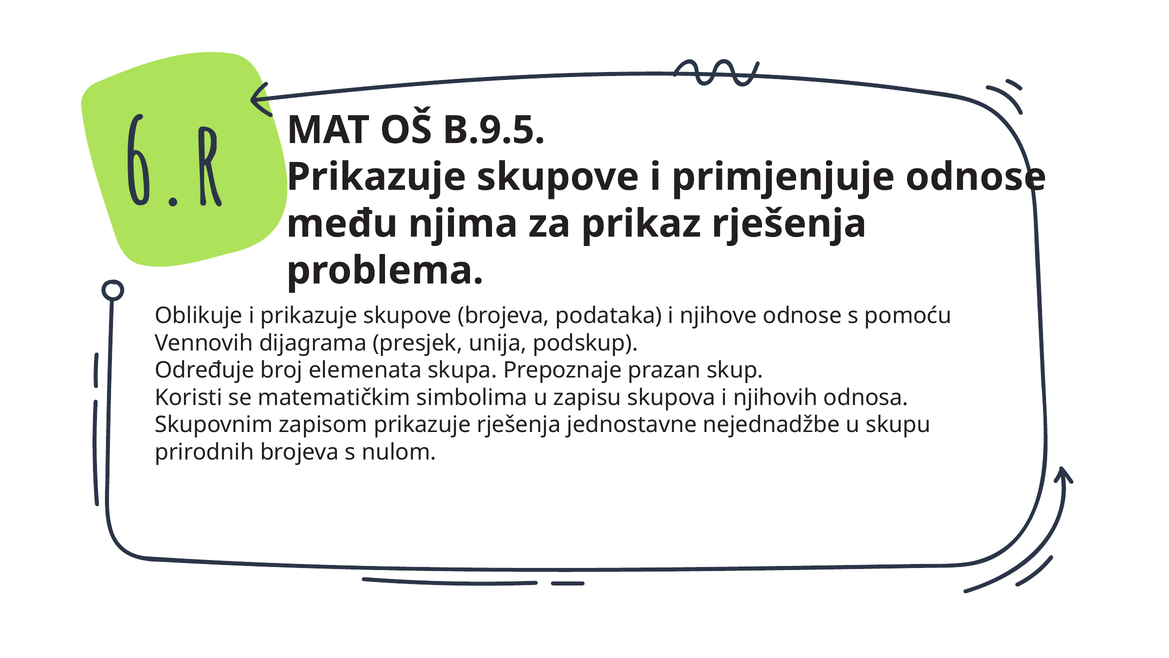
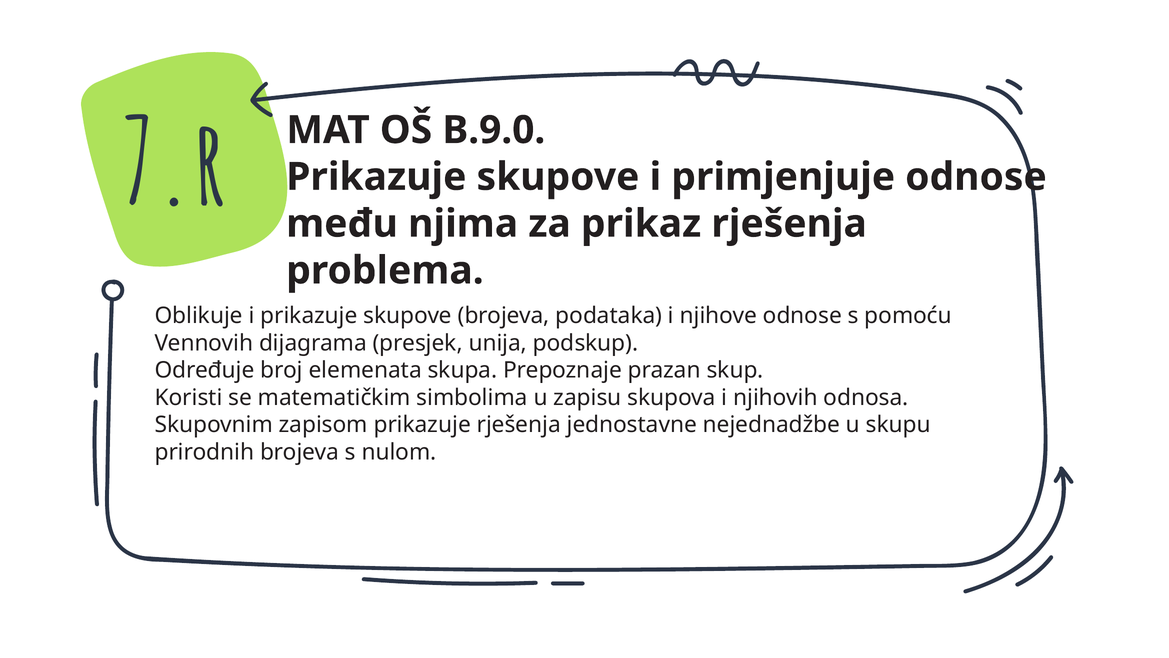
6.r: 6.r -> 7.r (174, 166)
B.9.5: B.9.5 -> B.9.0 (494, 130)
